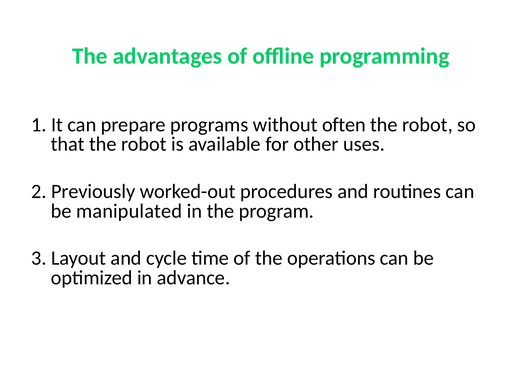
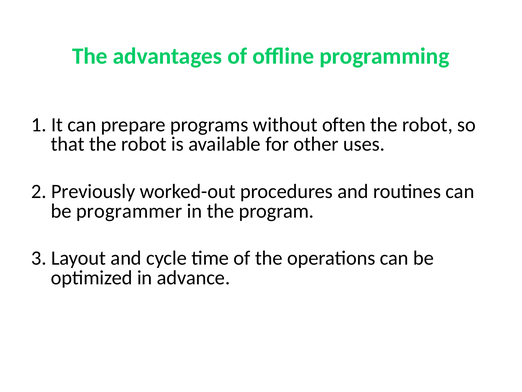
manipulated: manipulated -> programmer (129, 211)
